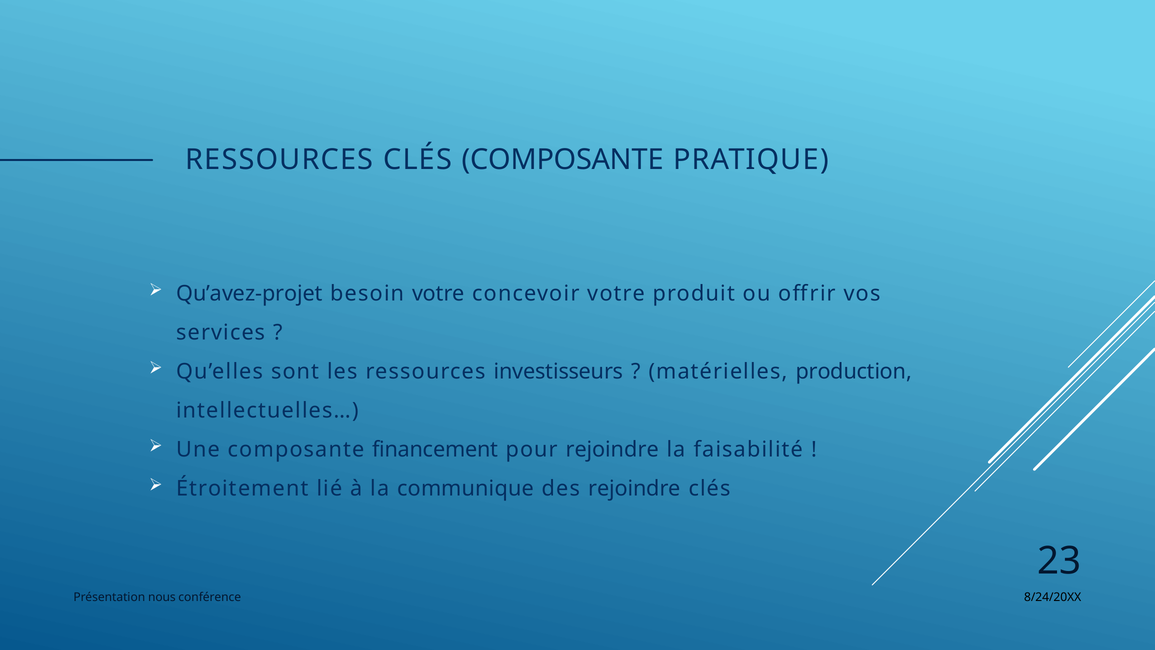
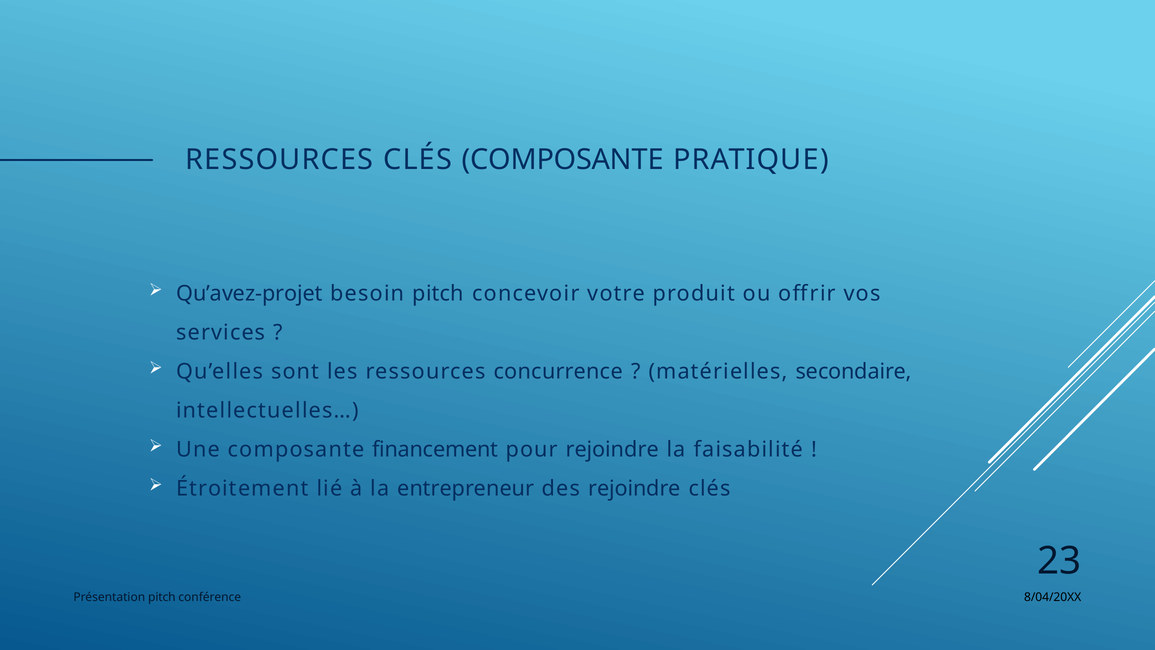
besoin votre: votre -> pitch (438, 293)
investisseurs: investisseurs -> concurrence (558, 371)
production: production -> secondaire (854, 371)
communique: communique -> entrepreneur (466, 488)
Présentation nous: nous -> pitch (162, 597)
8/24/20XX: 8/24/20XX -> 8/04/20XX (1053, 597)
